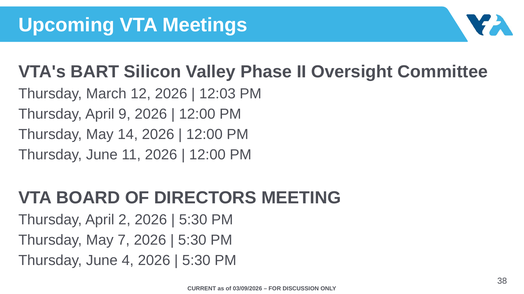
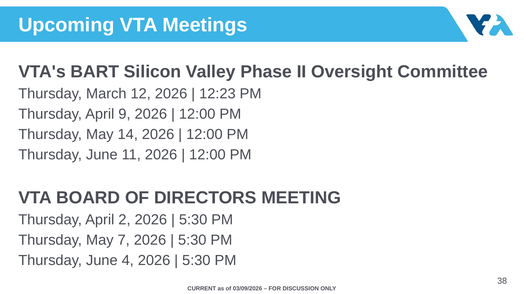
12:03: 12:03 -> 12:23 (217, 94)
